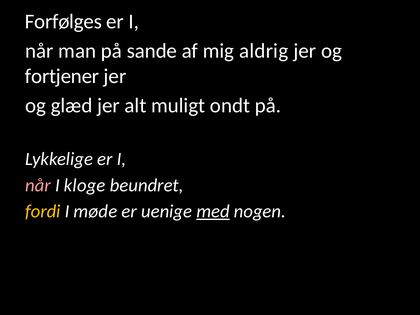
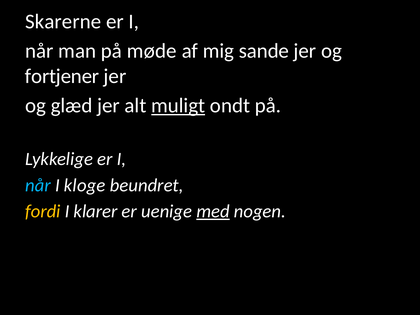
Forfølges: Forfølges -> Skarerne (63, 22)
sande: sande -> møde (152, 51)
aldrig: aldrig -> sande (264, 51)
muligt underline: none -> present (178, 106)
når colour: pink -> light blue (38, 185)
møde: møde -> klarer (96, 211)
